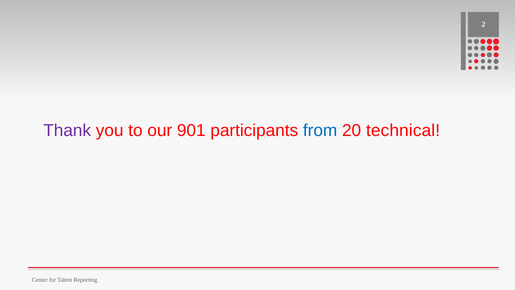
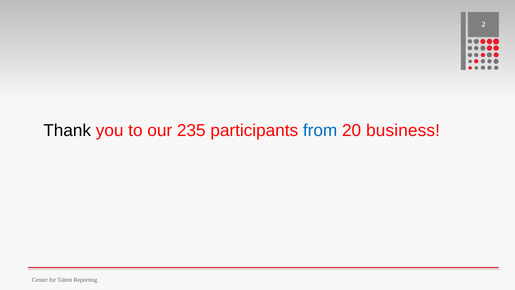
Thank colour: purple -> black (67, 131)
901: 901 -> 235 (191, 131)
technical: technical -> business (403, 131)
